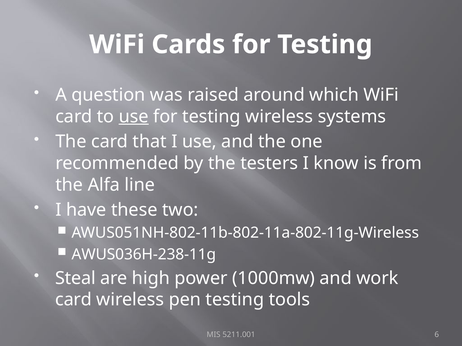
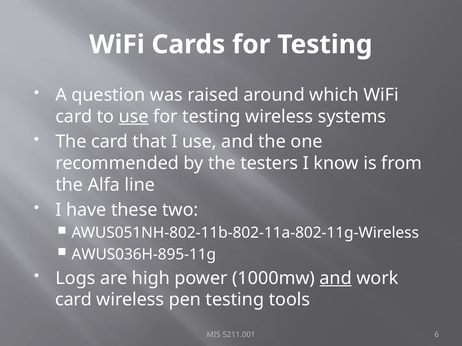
AWUS036H-238-11g: AWUS036H-238-11g -> AWUS036H-895-11g (144, 255)
Steal: Steal -> Logs (75, 279)
and underline: none -> present (336, 279)
